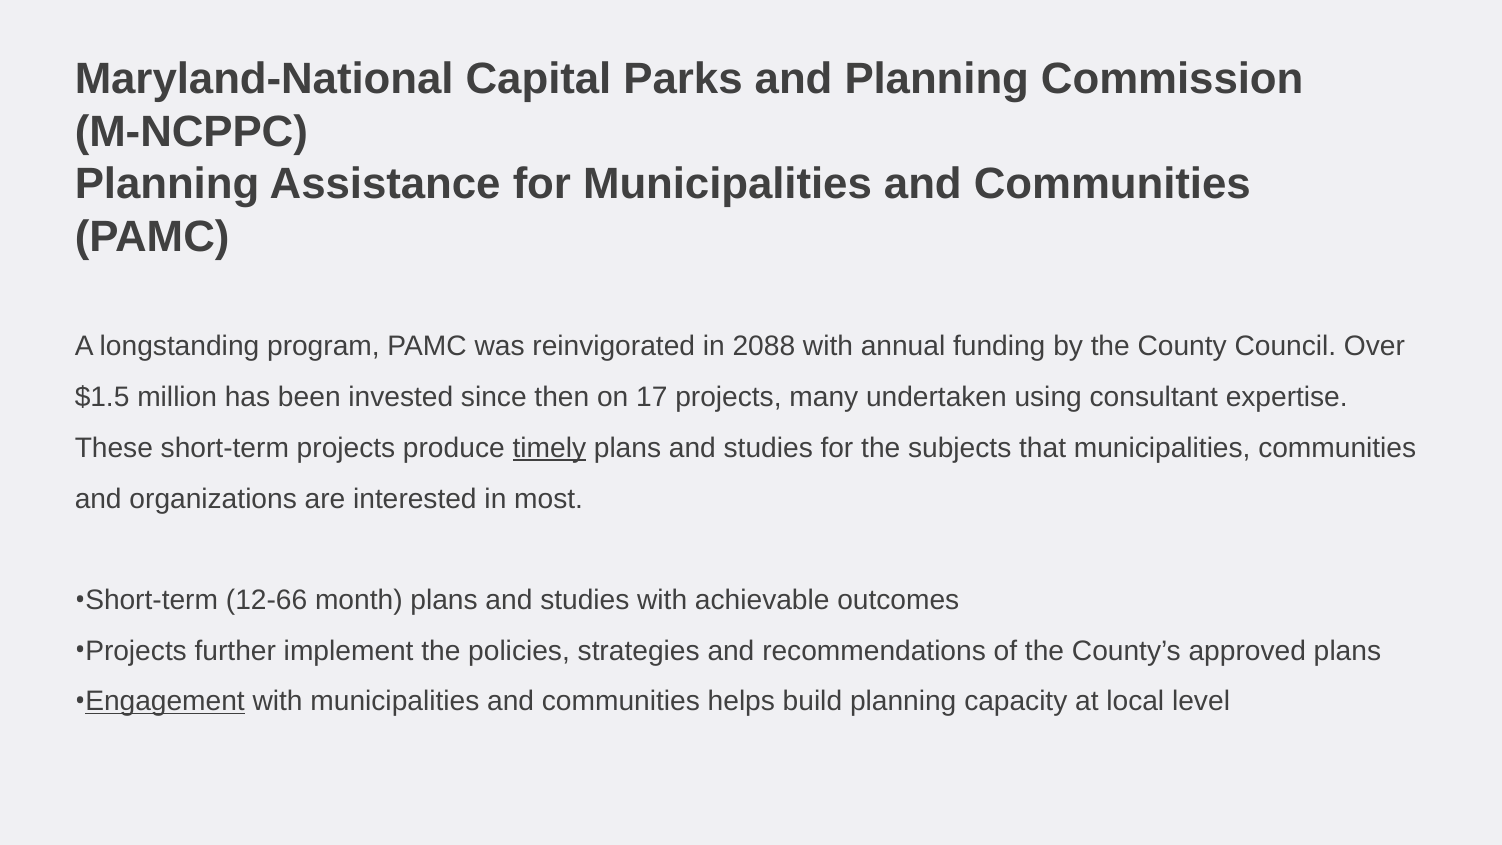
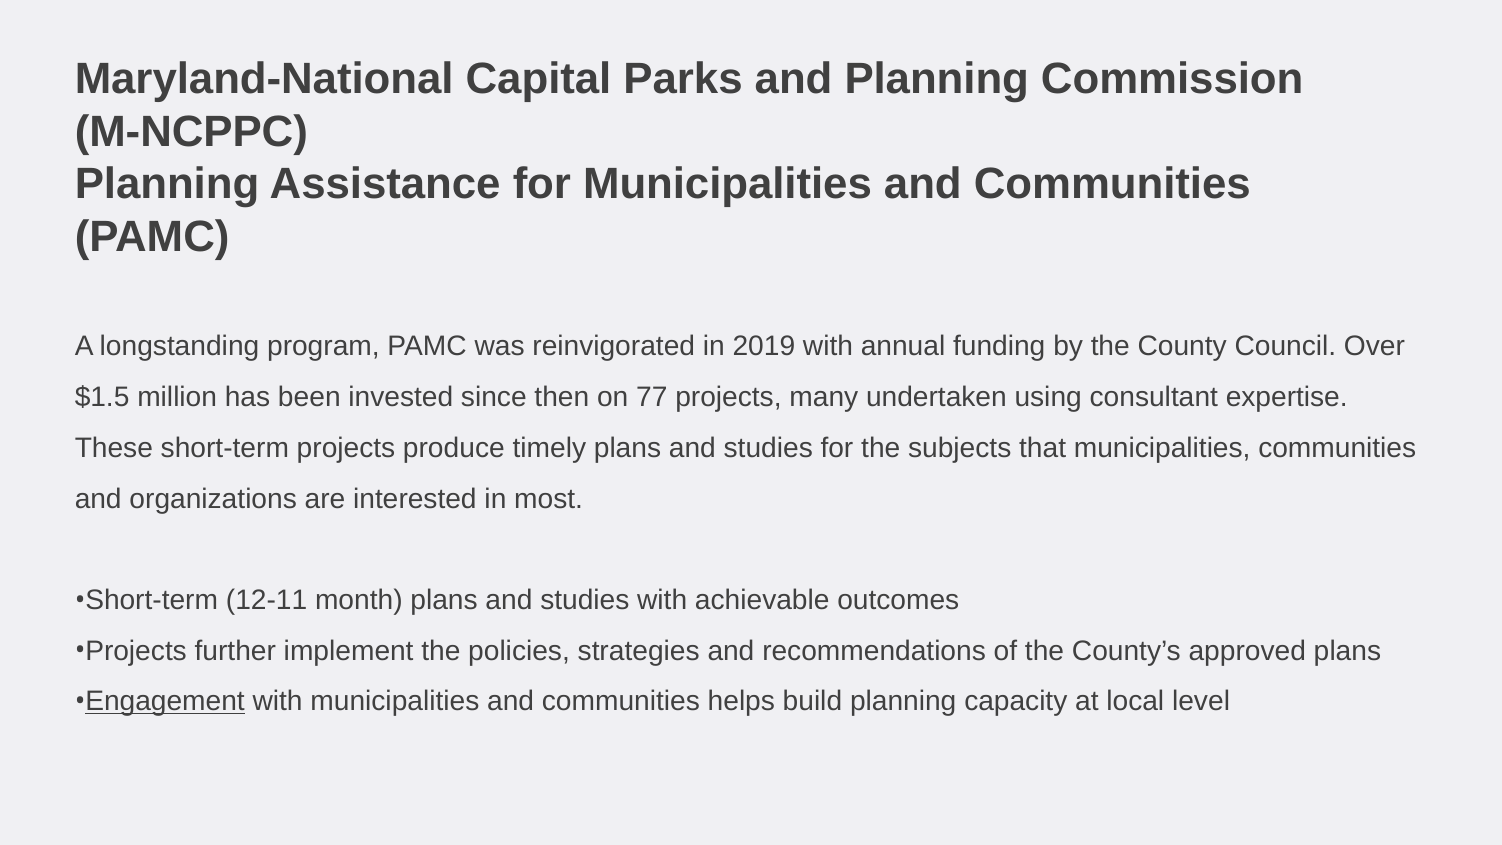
2088: 2088 -> 2019 (764, 347)
17: 17 -> 77 (652, 397)
timely underline: present -> none (549, 448)
12-66: 12-66 -> 12-11 (267, 600)
